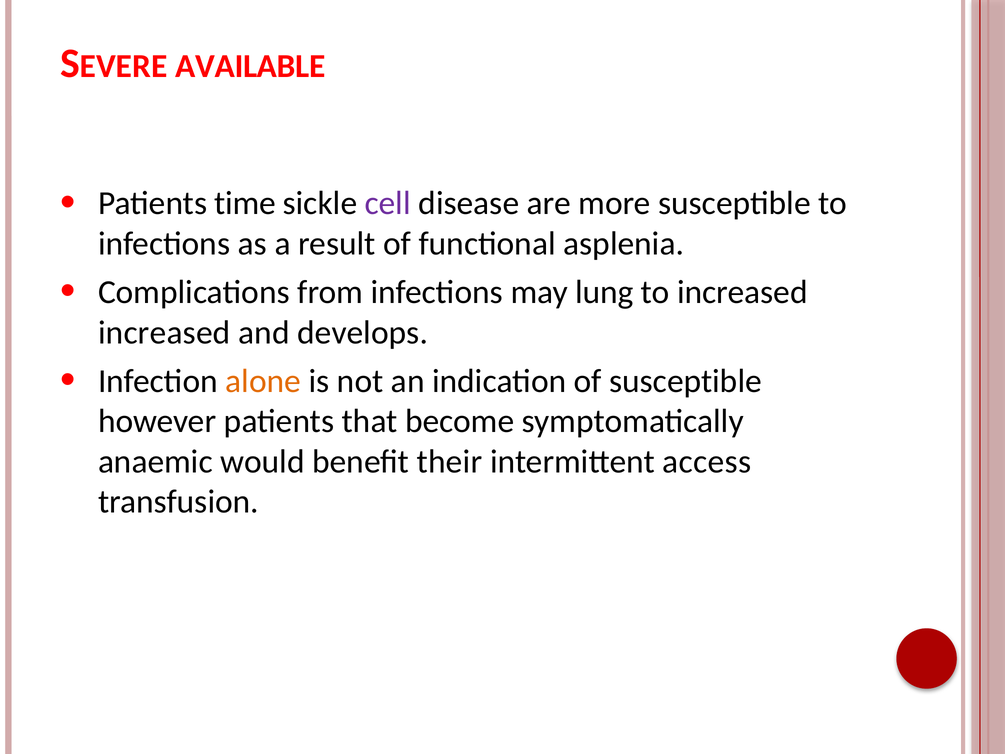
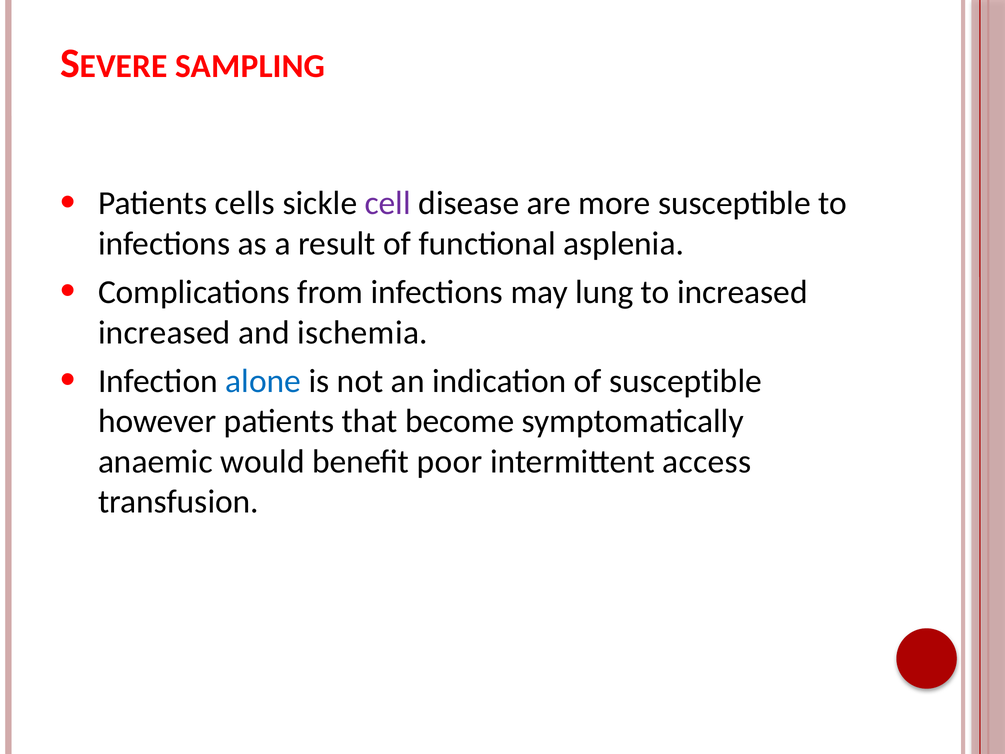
AVAILABLE: AVAILABLE -> SAMPLING (250, 66)
time: time -> cells (245, 203)
develops: develops -> ischemia (362, 332)
alone colour: orange -> blue (263, 381)
their: their -> poor (449, 461)
